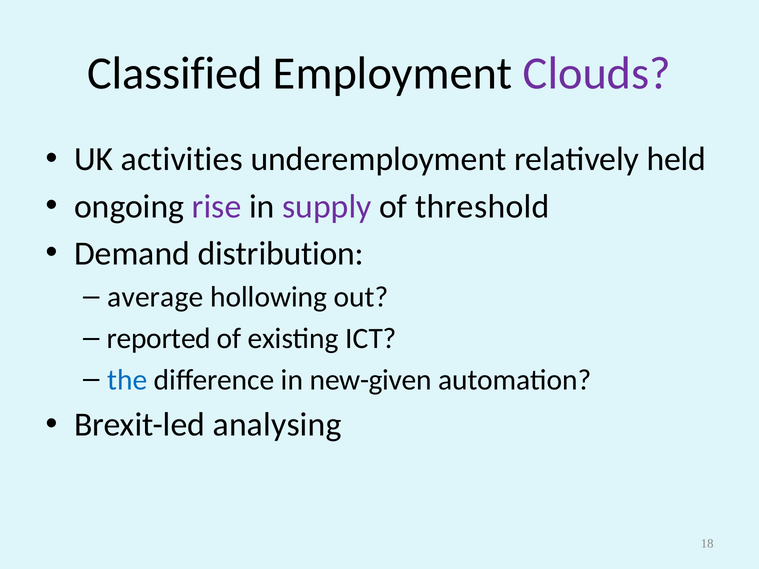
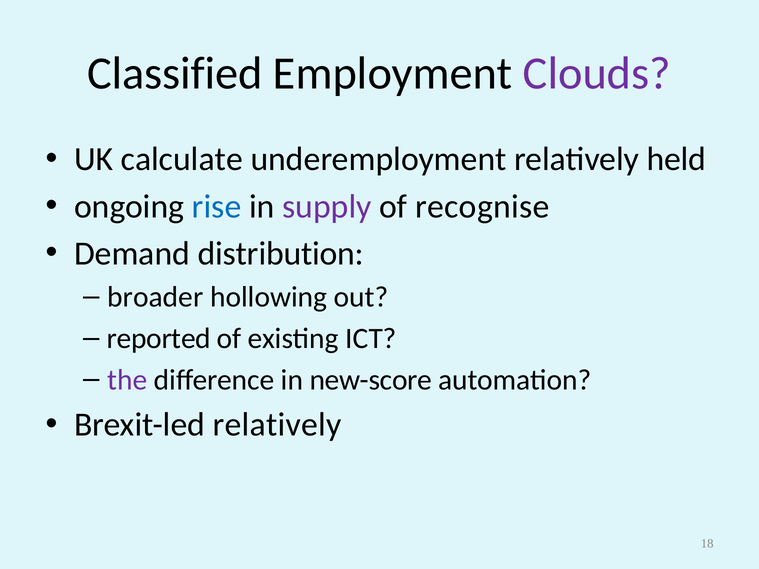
activities: activities -> calculate (182, 159)
rise colour: purple -> blue (217, 206)
threshold: threshold -> recognise (482, 206)
average: average -> broader (155, 297)
the colour: blue -> purple (127, 380)
new-given: new-given -> new-score (371, 380)
Brexit-led analysing: analysing -> relatively (277, 425)
